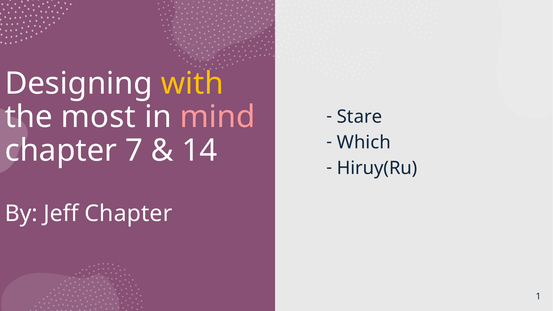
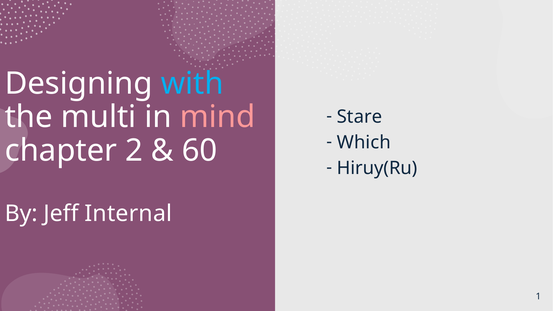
with colour: yellow -> light blue (192, 83)
most: most -> multi (99, 117)
7: 7 -> 2 (134, 151)
14: 14 -> 60 (200, 151)
Jeff Chapter: Chapter -> Internal (128, 213)
